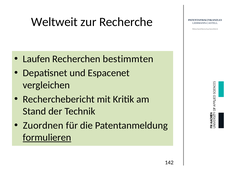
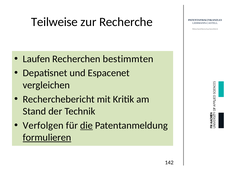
Weltweit: Weltweit -> Teilweise (54, 22)
Zuordnen: Zuordnen -> Verfolgen (43, 126)
die underline: none -> present (86, 126)
